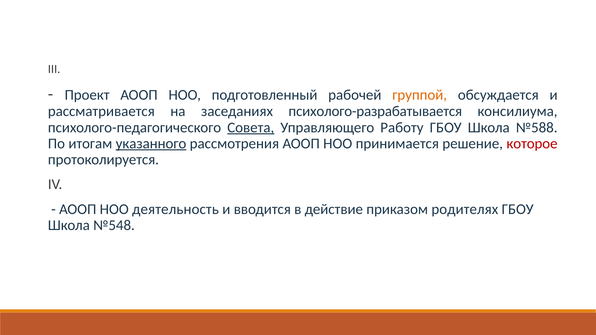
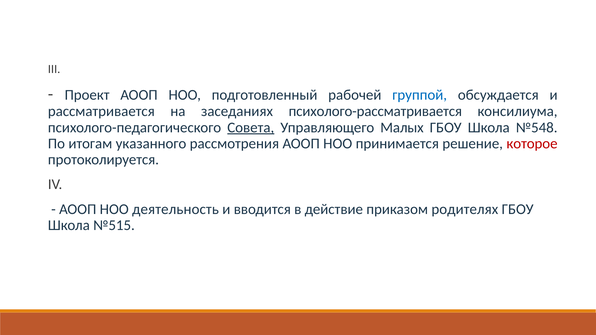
группой colour: orange -> blue (420, 95)
психолого-разрабатывается: психолого-разрабатывается -> психолого-рассматривается (375, 111)
Работу: Работу -> Малых (402, 128)
№588: №588 -> №548 (537, 128)
указанного underline: present -> none (151, 144)
№548: №548 -> №515 (114, 225)
